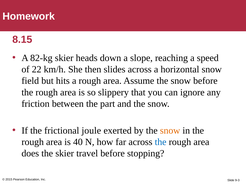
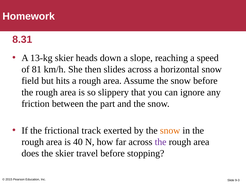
8.15: 8.15 -> 8.31 (22, 40)
82-kg: 82-kg -> 13-kg (41, 58)
22: 22 -> 81 (37, 70)
joule: joule -> track (91, 131)
the colour: blue -> purple (161, 142)
